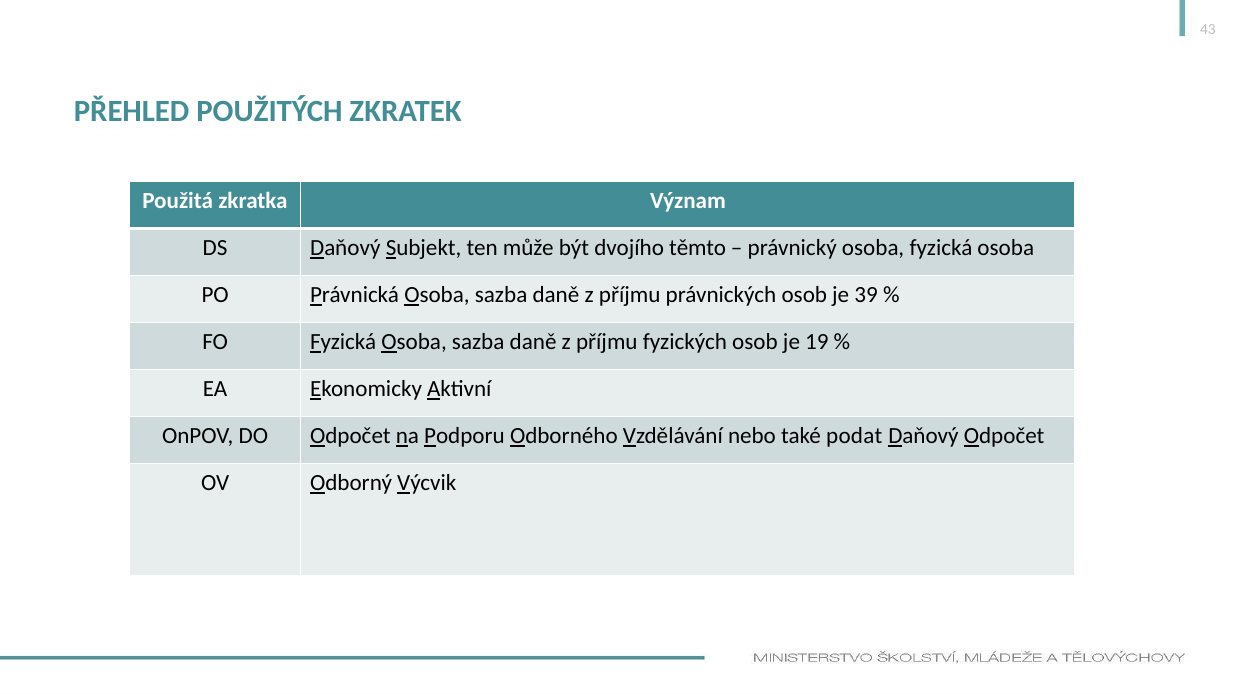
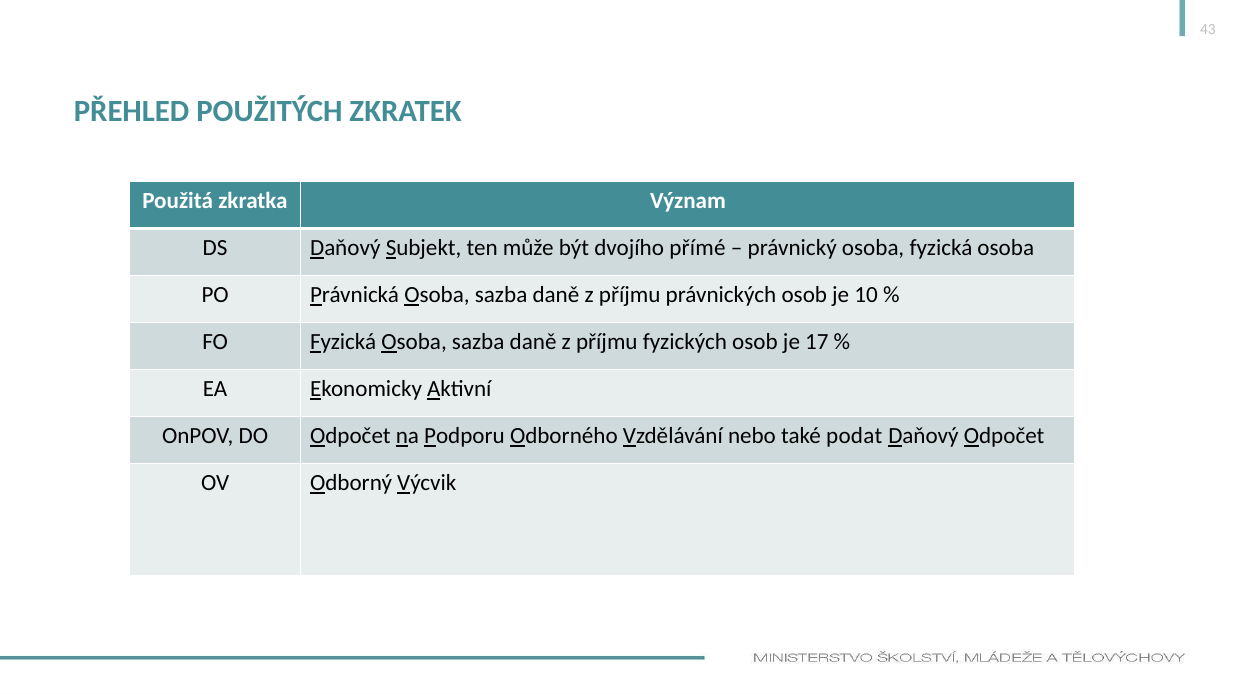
těmto: těmto -> přímé (697, 247)
39: 39 -> 10 (866, 294)
19: 19 -> 17 (817, 342)
